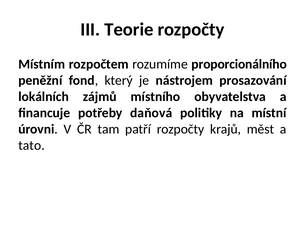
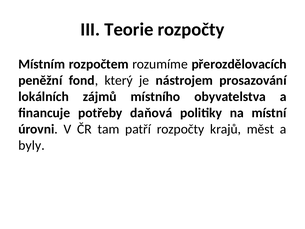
proporcionálního: proporcionálního -> přerozdělovacích (239, 64)
tato: tato -> byly (31, 145)
